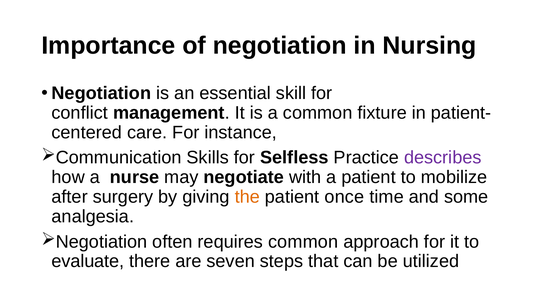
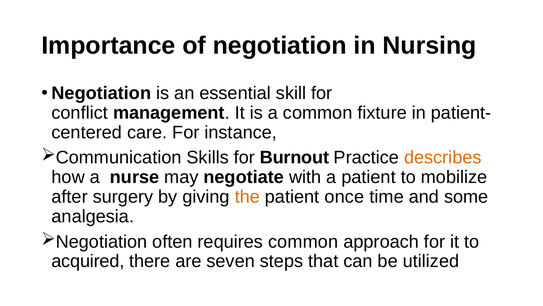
Selfless: Selfless -> Burnout (294, 157)
describes colour: purple -> orange (443, 157)
evaluate: evaluate -> acquired (88, 261)
